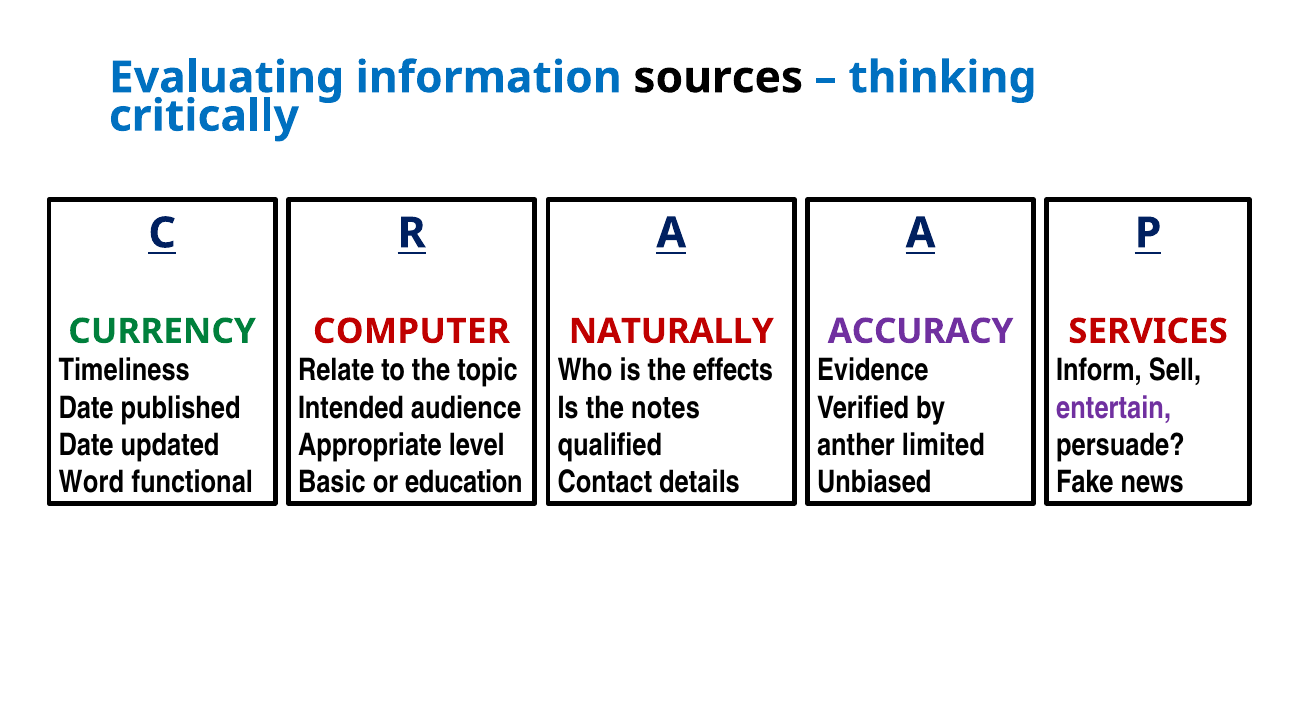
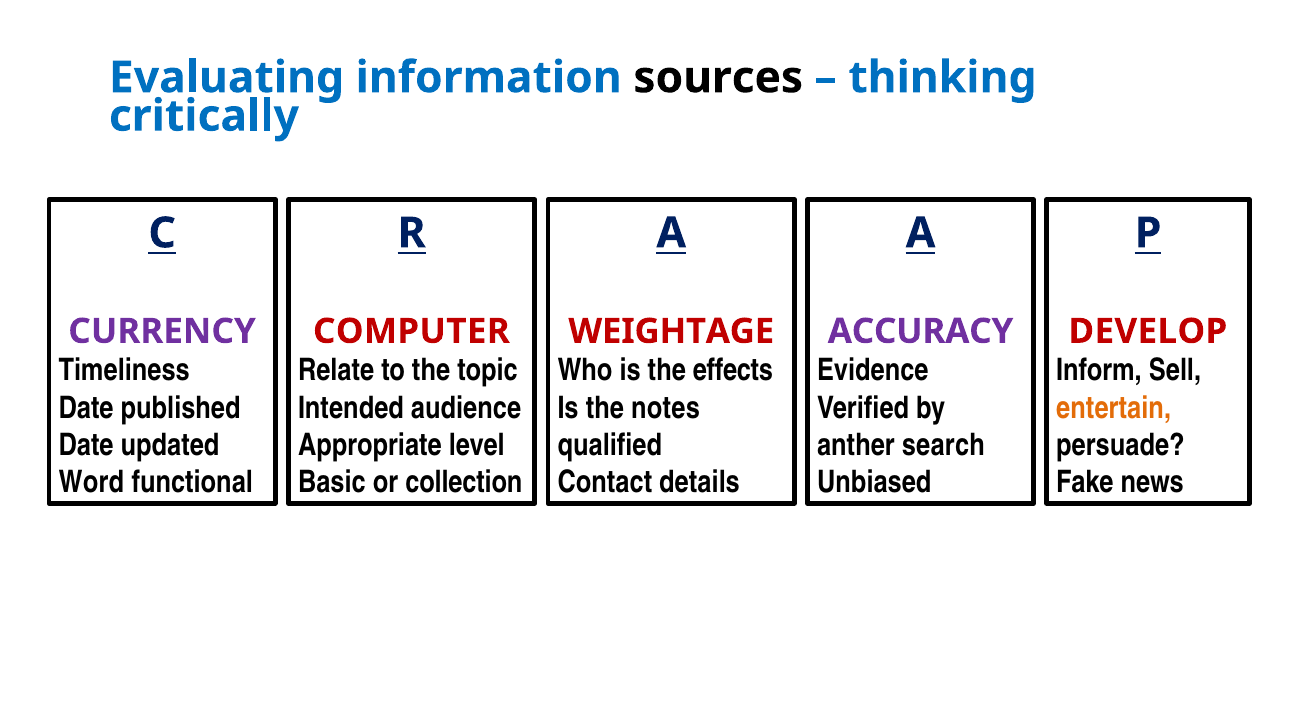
CURRENCY colour: green -> purple (162, 331)
NATURALLY: NATURALLY -> WEIGHTAGE (671, 331)
SERVICES: SERVICES -> DEVELOP (1148, 331)
entertain colour: purple -> orange (1114, 408)
limited: limited -> search (943, 445)
education: education -> collection (464, 482)
